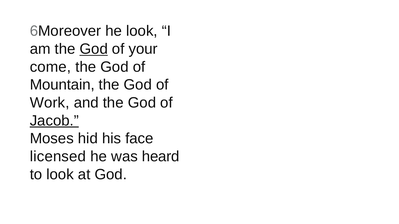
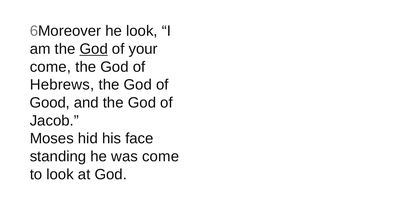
Mountain: Mountain -> Hebrews (62, 85)
Work: Work -> Good (50, 103)
Jacob underline: present -> none (54, 121)
licensed: licensed -> standing (58, 157)
was heard: heard -> come (161, 157)
